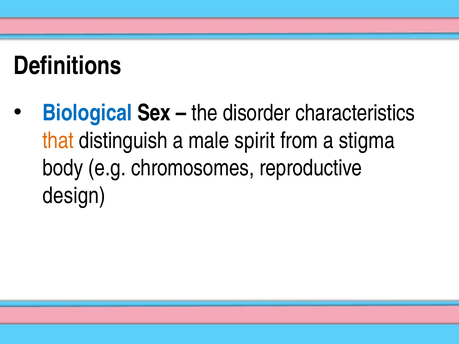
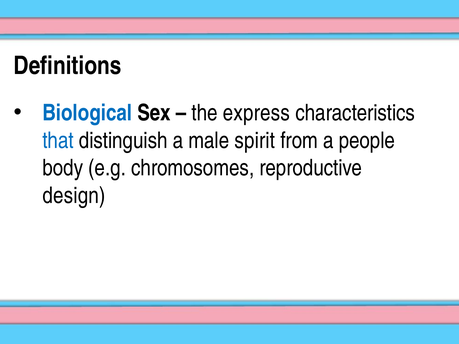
disorder: disorder -> express (256, 113)
that colour: orange -> blue (58, 141)
stigma: stigma -> people (367, 141)
